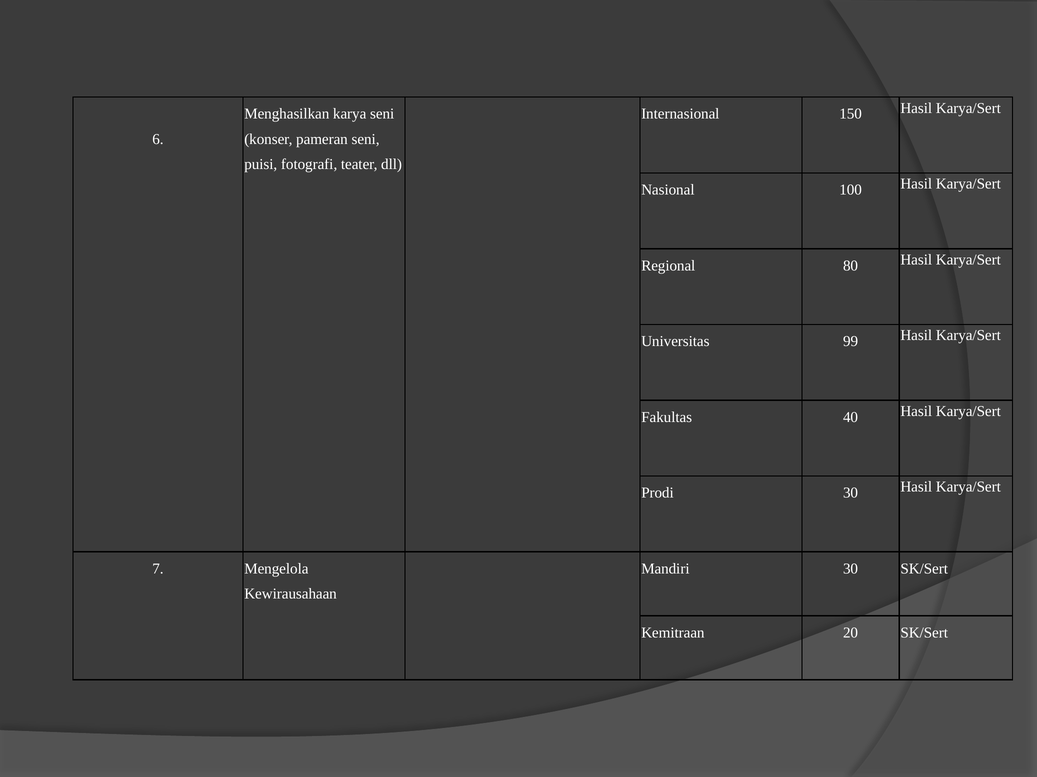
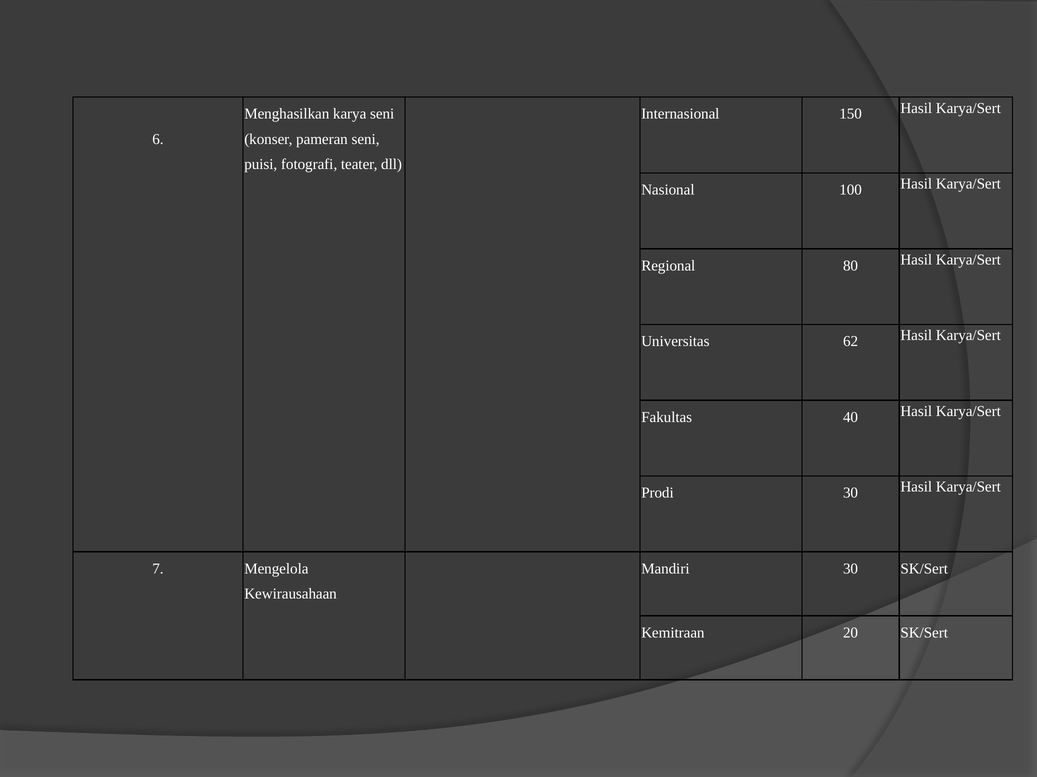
99: 99 -> 62 (851, 342)
